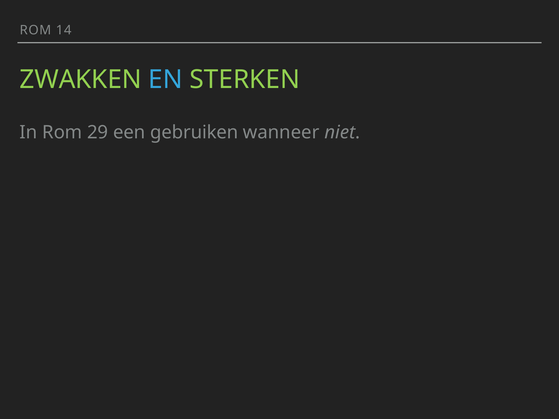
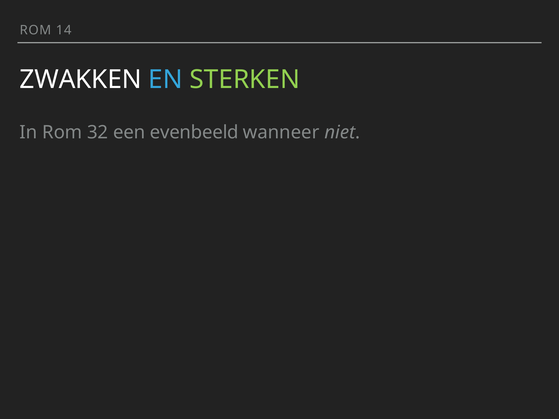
ZWAKKEN colour: light green -> white (81, 80)
29: 29 -> 32 (98, 133)
gebruiken: gebruiken -> evenbeeld (194, 133)
